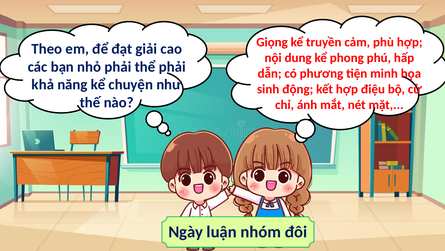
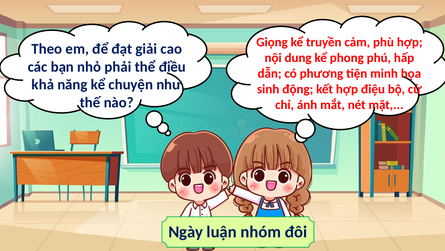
thể phải: phải -> điều (172, 67)
